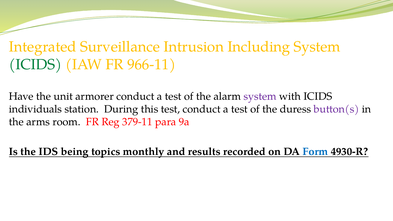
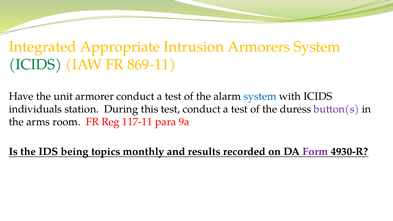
Surveillance: Surveillance -> Appropriate (120, 47)
Including: Including -> Armorers (259, 47)
966-11: 966-11 -> 869-11 (151, 64)
system colour: purple -> blue (260, 96)
379-11: 379-11 -> 117-11 (137, 122)
Form colour: blue -> purple (315, 152)
